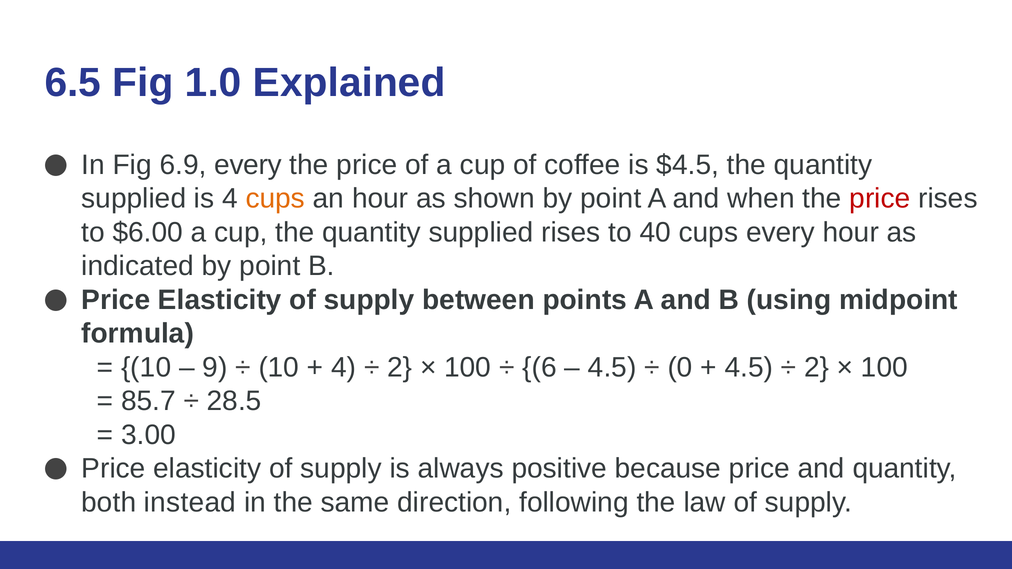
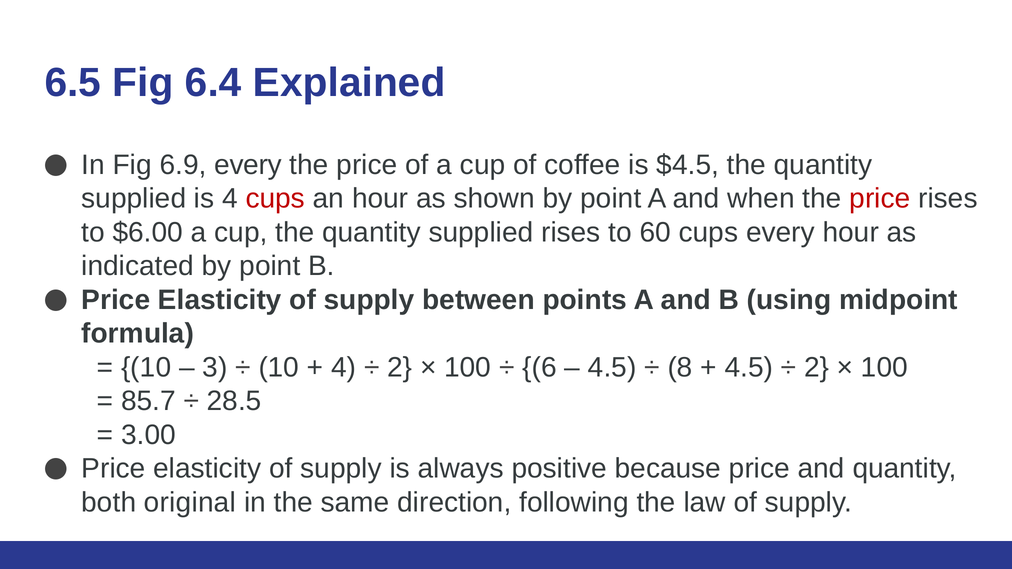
1.0: 1.0 -> 6.4 (213, 83)
cups colour: orange -> red (275, 199)
40: 40 -> 60 (655, 233)
9: 9 -> 3 (215, 368)
0: 0 -> 8 (680, 368)
instead: instead -> original (190, 503)
